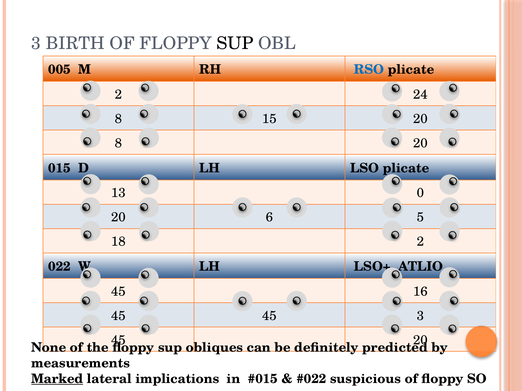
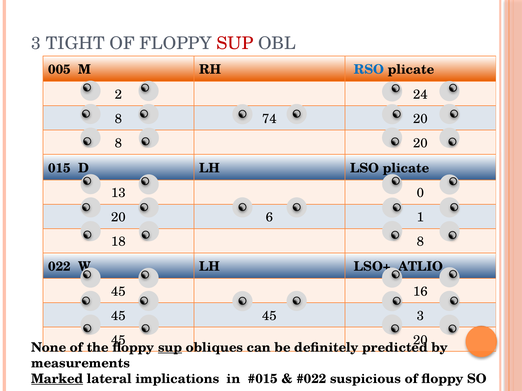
BIRTH: BIRTH -> TIGHT (75, 43)
SUP colour: black -> red (235, 43)
15: 15 -> 74 (269, 119)
5: 5 -> 1 (420, 218)
18 2: 2 -> 8 (420, 242)
sup underline: none -> present (170, 348)
